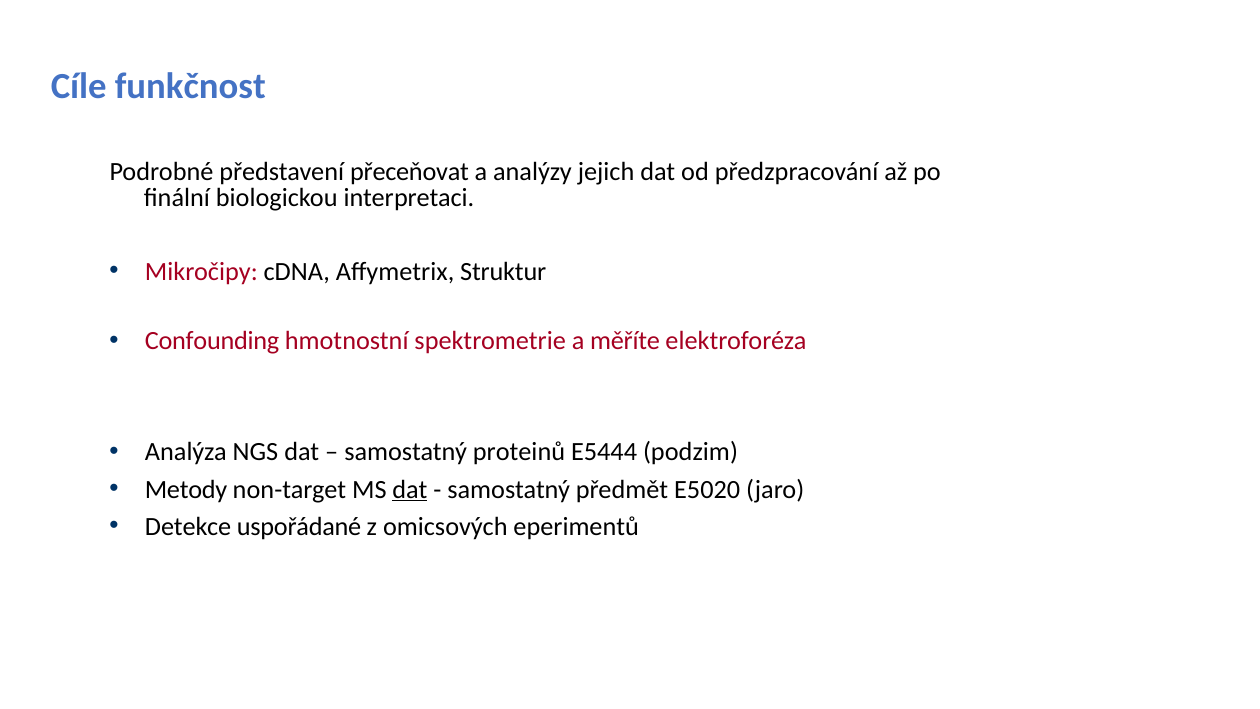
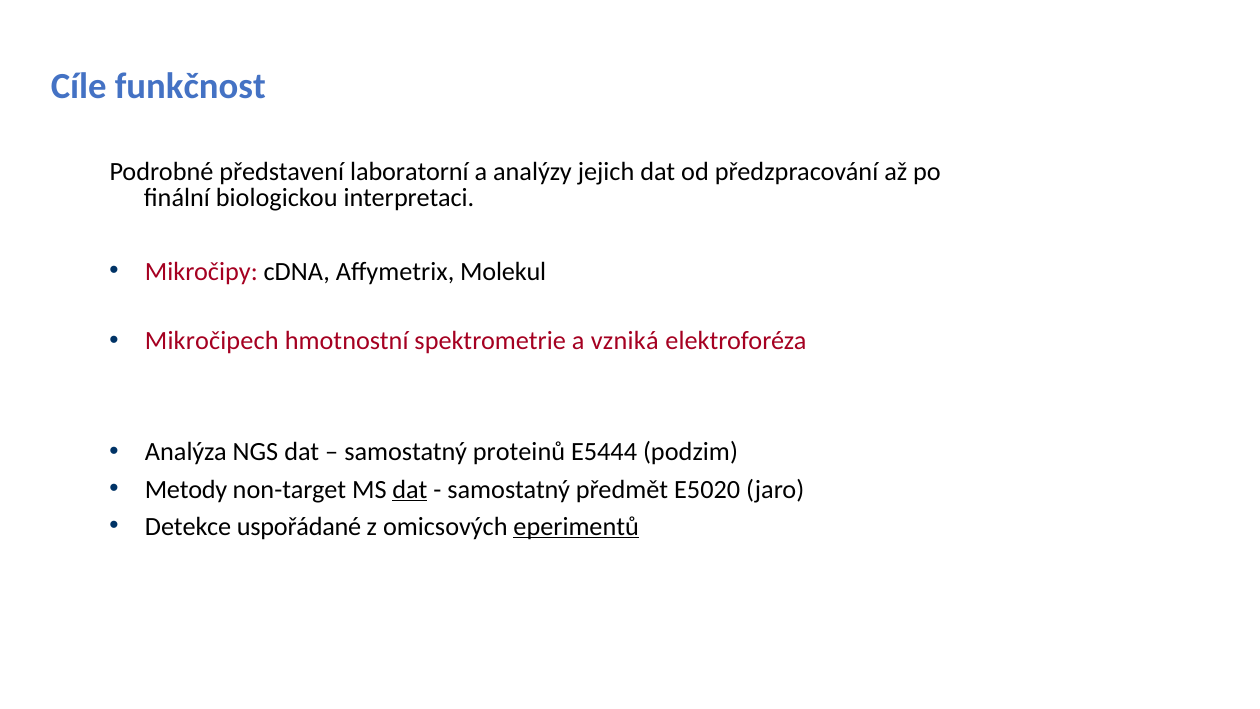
přeceňovat: přeceňovat -> laboratorní (409, 172)
Struktur: Struktur -> Molekul (503, 271)
Confounding: Confounding -> Mikročipech (212, 341)
měříte: měříte -> vzniká (625, 341)
eperimentů underline: none -> present (576, 526)
